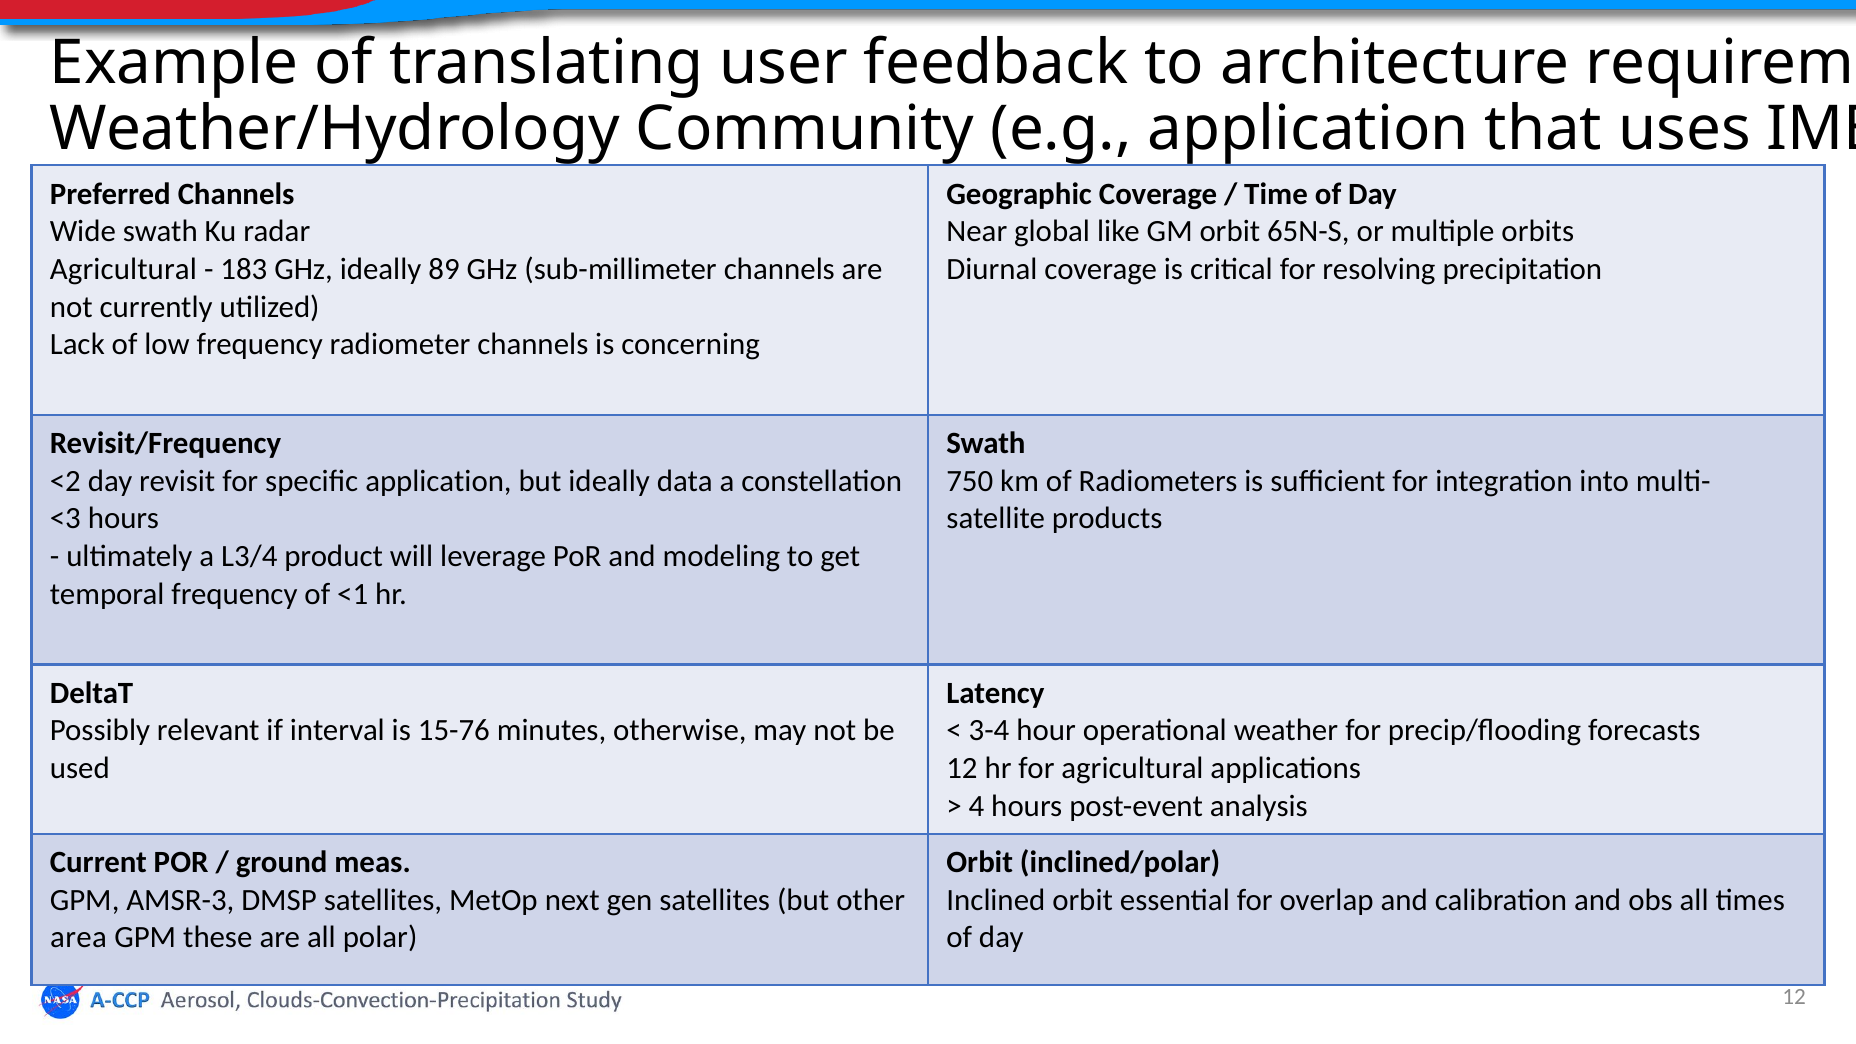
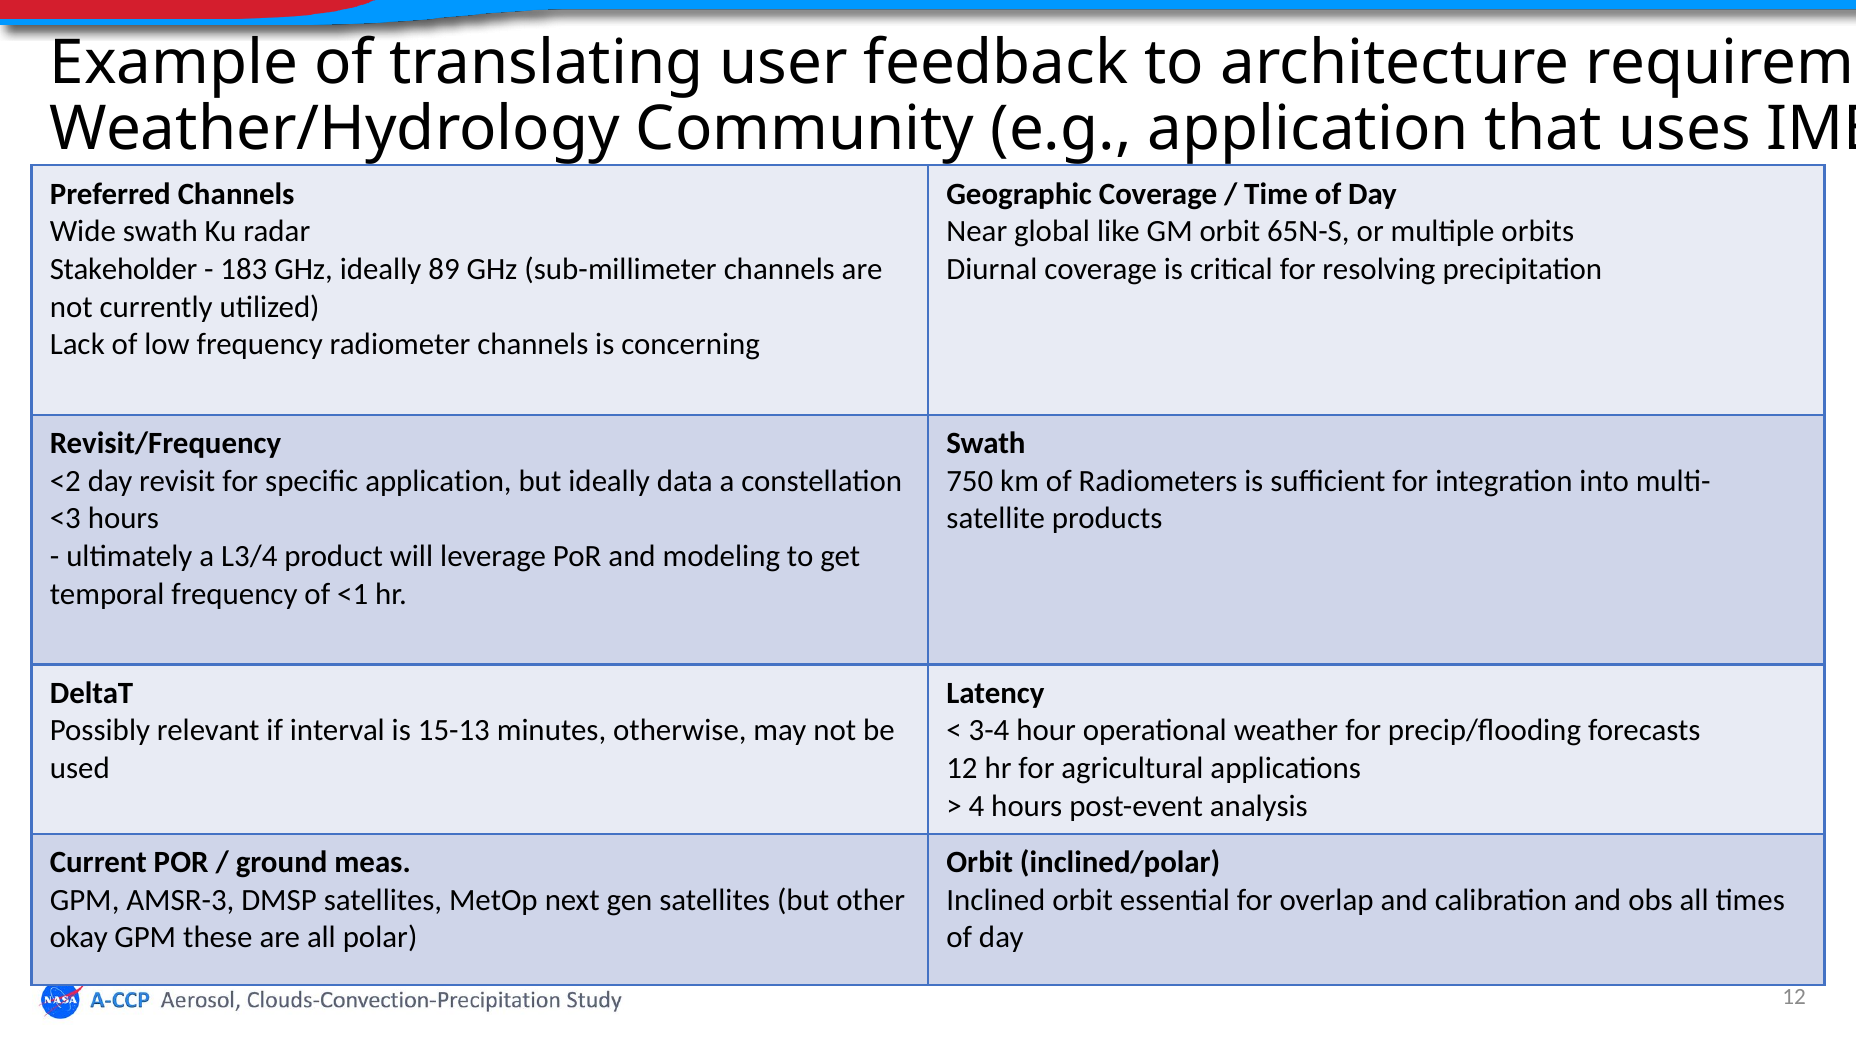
Agricultural: Agricultural -> Stakeholder (124, 269)
15-76: 15-76 -> 15-13 (454, 731)
area: area -> okay (79, 938)
